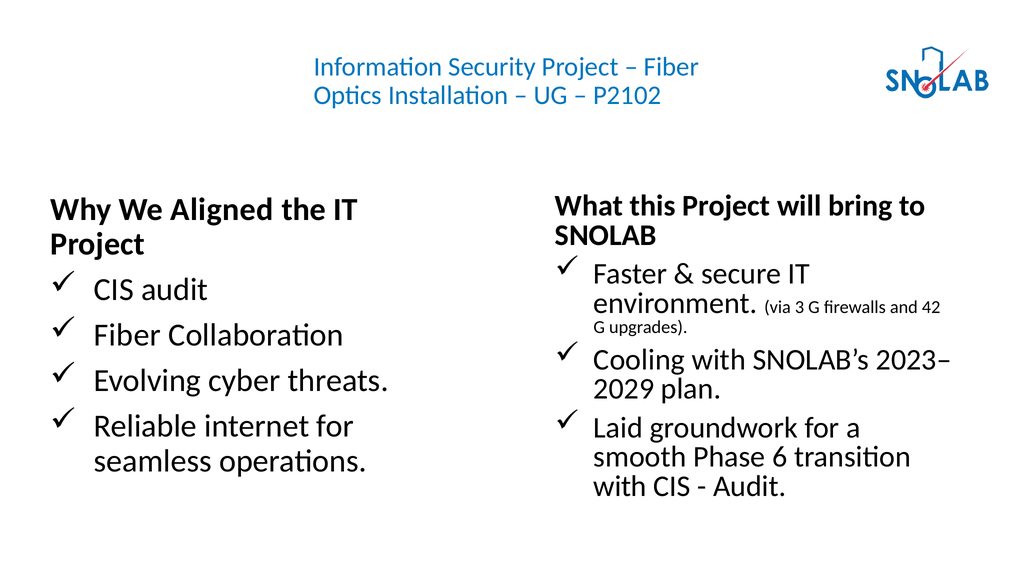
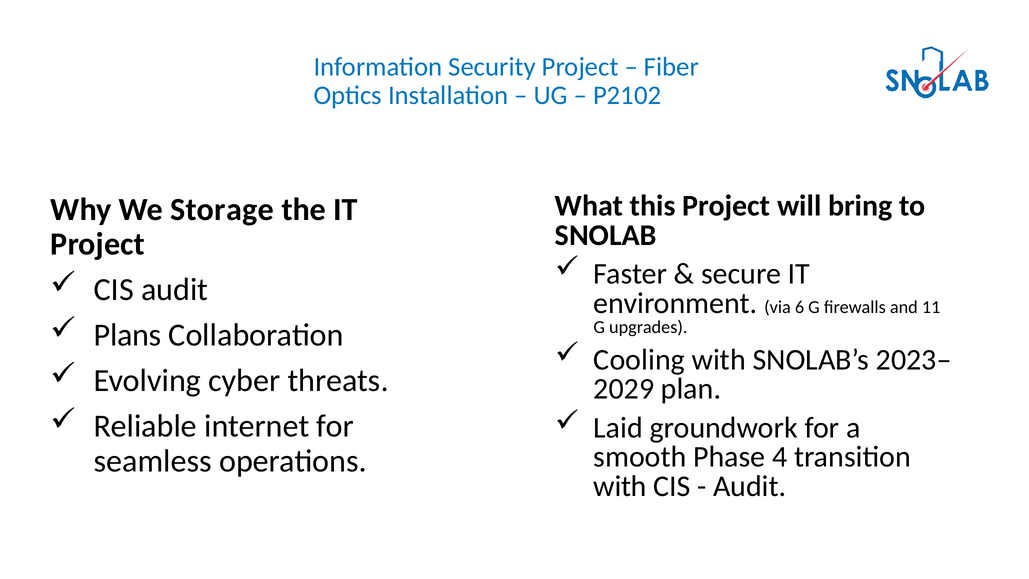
Aligned: Aligned -> Storage (222, 210)
3: 3 -> 6 (799, 307)
42: 42 -> 11 (931, 307)
Fiber: Fiber -> Plans (128, 335)
6: 6 -> 4 (780, 457)
